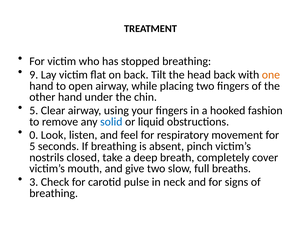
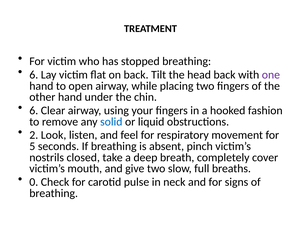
9: 9 -> 6 (34, 75)
one colour: orange -> purple (271, 75)
5: 5 -> 6 (34, 111)
0: 0 -> 2 (34, 135)
3: 3 -> 0 (34, 183)
